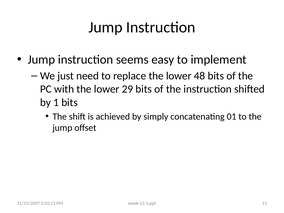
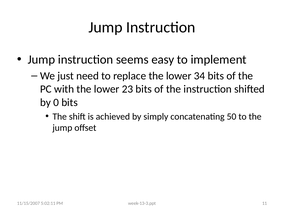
48: 48 -> 34 (200, 76)
29: 29 -> 23 (127, 89)
1: 1 -> 0 (56, 102)
01: 01 -> 50 (232, 117)
